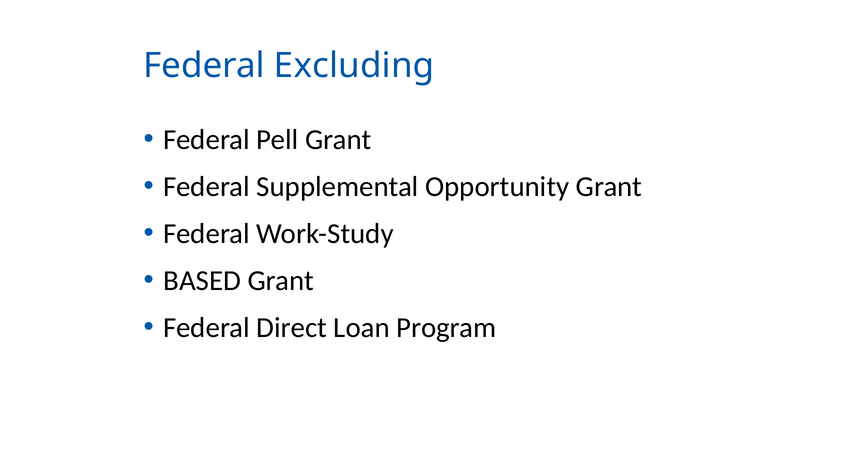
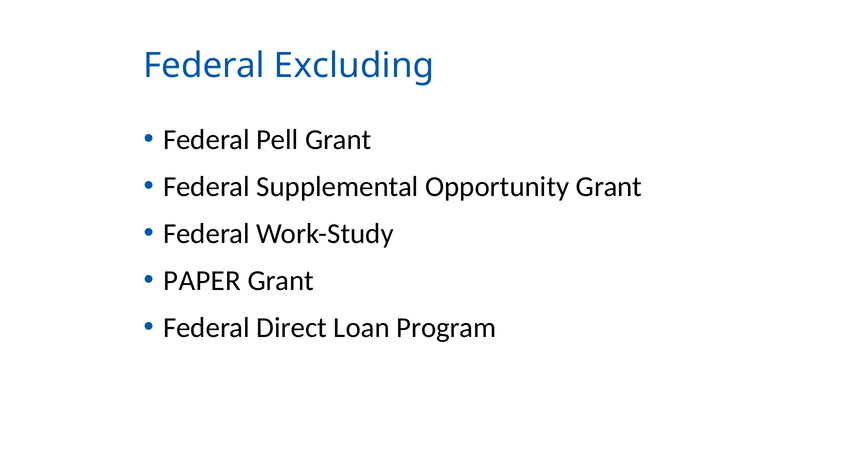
BASED: BASED -> PAPER (202, 281)
